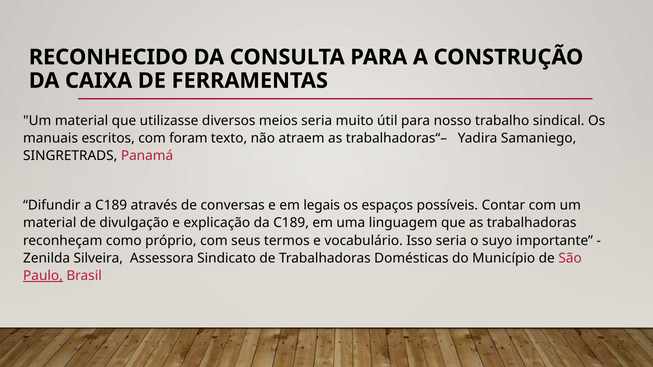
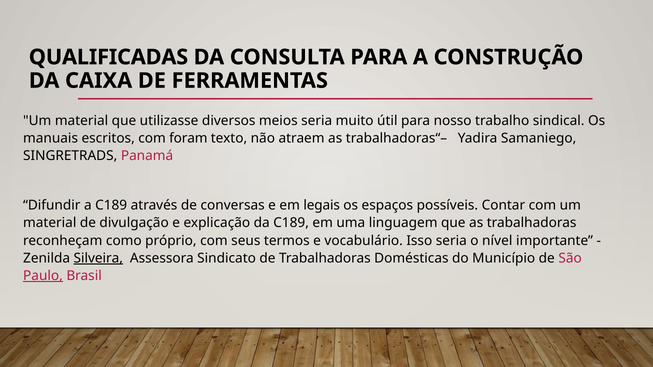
RECONHECIDO: RECONHECIDO -> QUALIFICADAS (108, 57)
suyo: suyo -> nível (497, 241)
Silveira underline: none -> present (98, 258)
